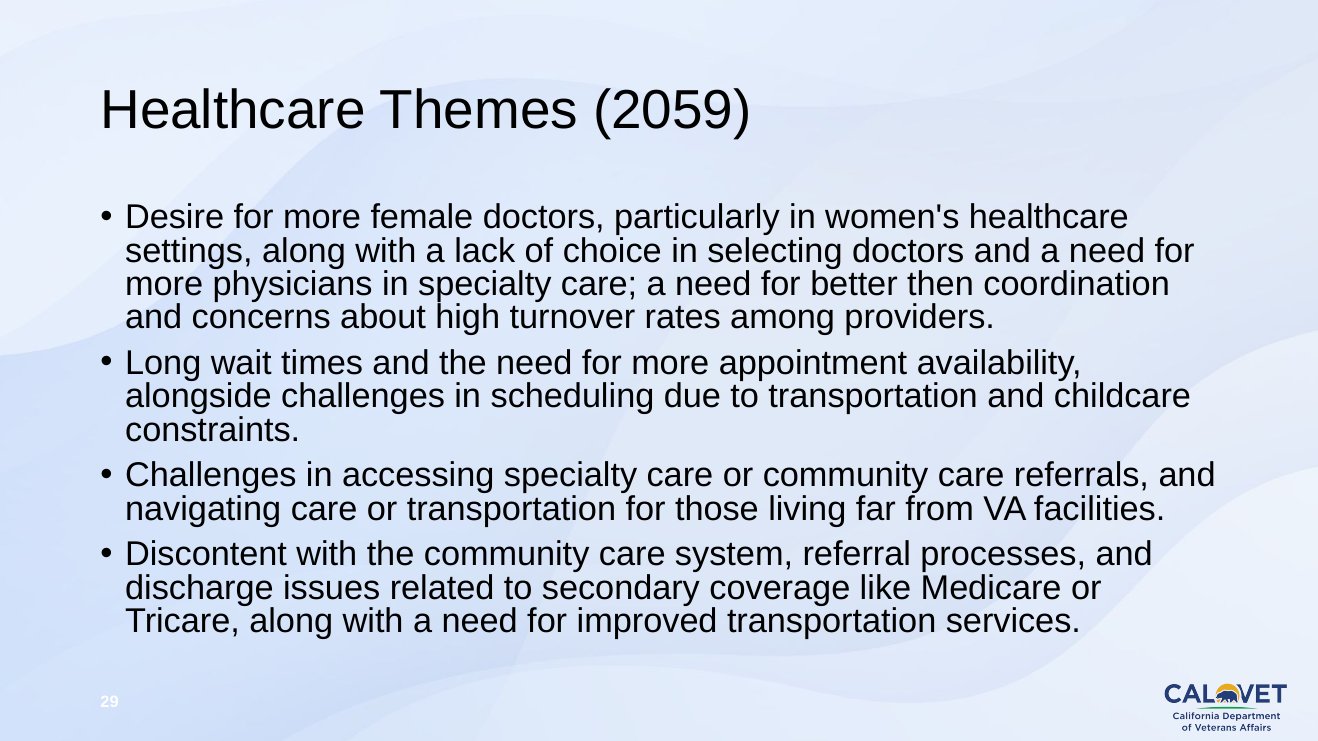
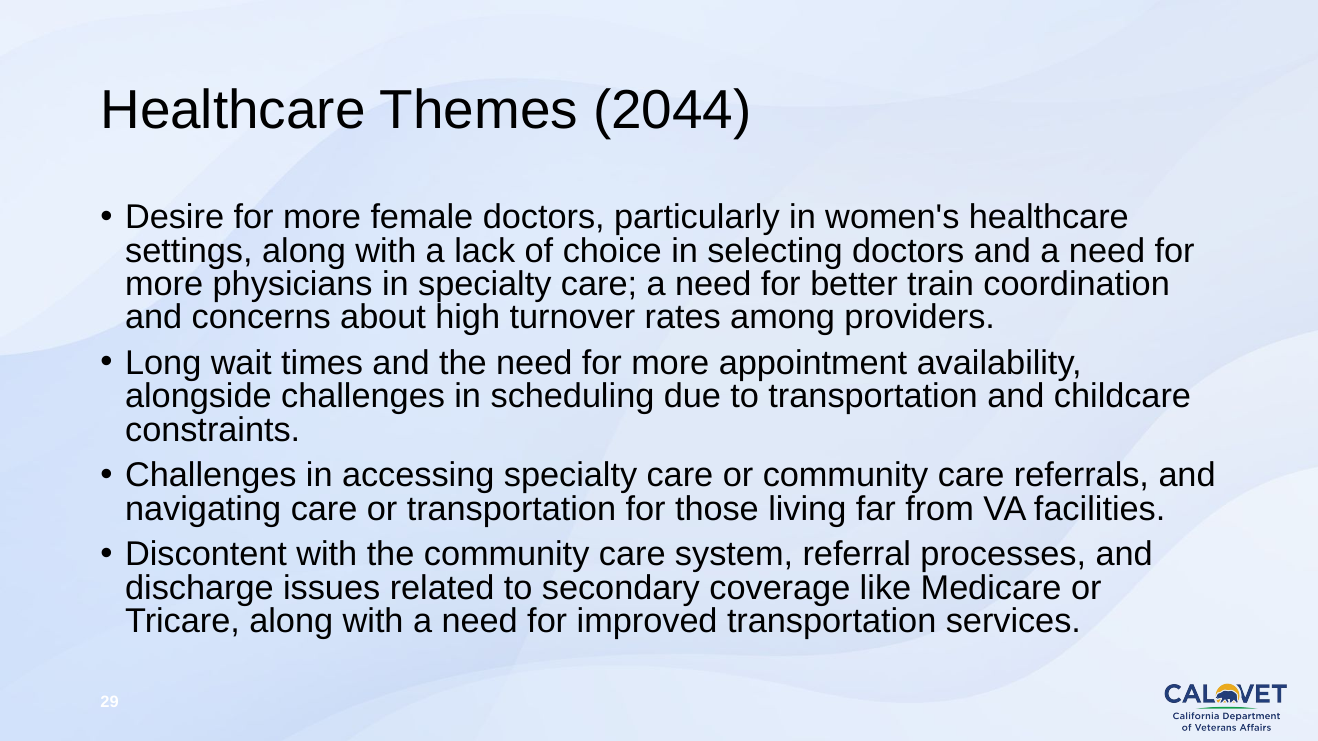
2059: 2059 -> 2044 (672, 111)
then: then -> train (941, 284)
